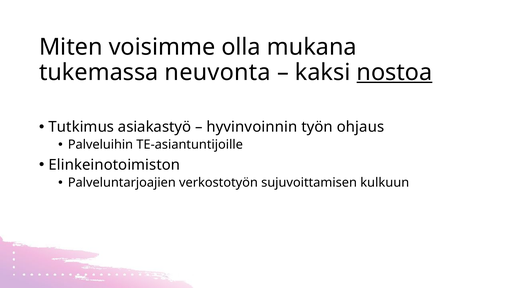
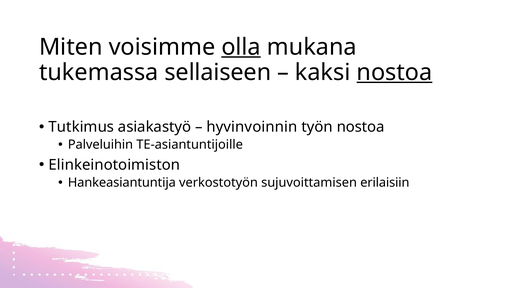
olla underline: none -> present (241, 47)
neuvonta: neuvonta -> sellaiseen (218, 72)
työn ohjaus: ohjaus -> nostoa (361, 127)
Palveluntarjoajien: Palveluntarjoajien -> Hankeasiantuntija (122, 183)
kulkuun: kulkuun -> erilaisiin (385, 183)
